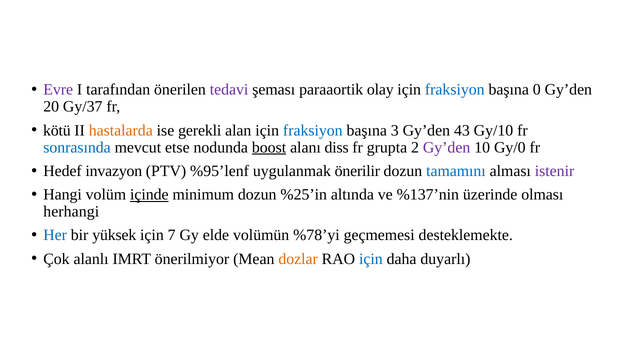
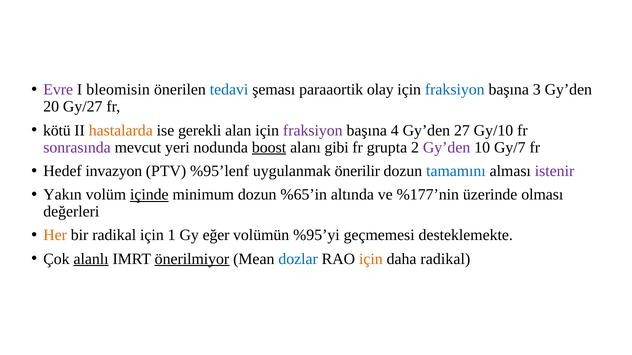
tarafından: tarafından -> bleomisin (118, 90)
tedavi colour: purple -> blue (229, 90)
0: 0 -> 3 (537, 90)
Gy/37: Gy/37 -> Gy/27 (83, 107)
fraksiyon colour: blue -> purple (313, 131)
3: 3 -> 4 (395, 131)
43: 43 -> 27 (462, 131)
sonrasında colour: blue -> purple (77, 148)
etse: etse -> yeri (177, 148)
diss: diss -> gibi (337, 148)
Gy/0: Gy/0 -> Gy/7 (510, 148)
Hangi: Hangi -> Yakın (63, 195)
%25’in: %25’in -> %65’in (304, 195)
%137’nin: %137’nin -> %177’nin (428, 195)
herhangi: herhangi -> değerleri (71, 212)
Her colour: blue -> orange (55, 236)
bir yüksek: yüksek -> radikal (114, 236)
7: 7 -> 1 (172, 236)
elde: elde -> eğer (216, 236)
%78’yi: %78’yi -> %95’yi (316, 236)
alanlı underline: none -> present (91, 259)
önerilmiyor underline: none -> present (192, 259)
dozlar colour: orange -> blue (298, 259)
için colour: blue -> orange (371, 259)
daha duyarlı: duyarlı -> radikal (445, 259)
